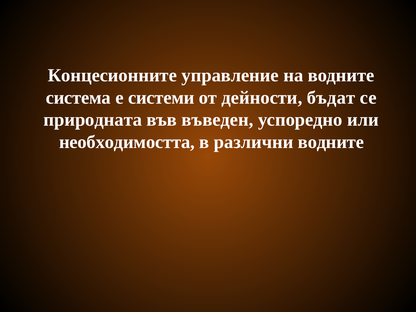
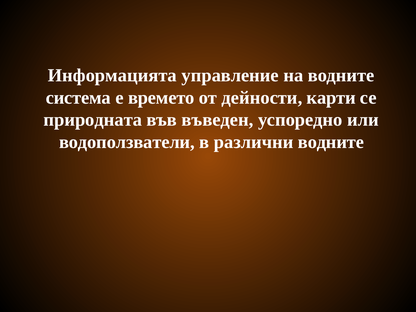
Концесионните: Концесионните -> Информацията (112, 75)
системи: системи -> времето (161, 98)
бъдат: бъдат -> карти (331, 98)
необходимостта: необходимостта -> водоползватели (127, 142)
